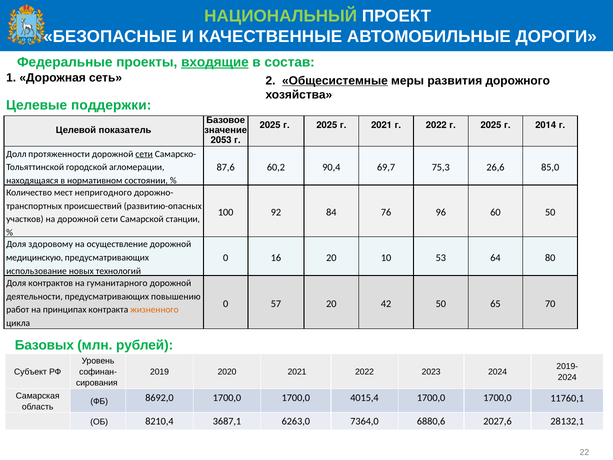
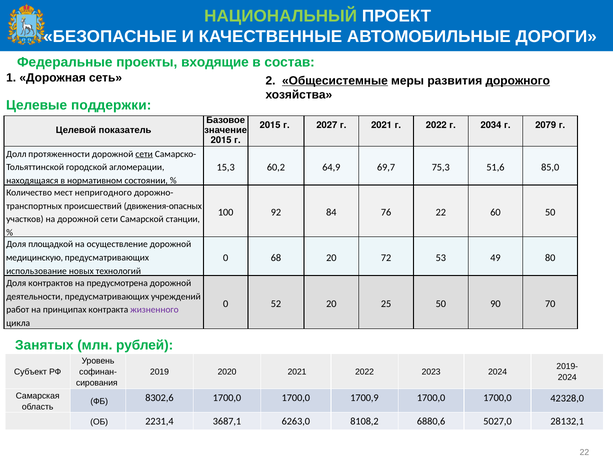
входящие underline: present -> none (215, 62)
дорожного underline: none -> present (518, 81)
2025: 2025 -> 2027 (327, 125)
2025: 2025 -> 2034 (491, 125)
2014: 2014 -> 2079 (546, 125)
2025: 2025 -> 2015 (270, 125)
2053: 2053 -> 2015 (221, 140)
87,6: 87,6 -> 15,3 (226, 167)
90,4: 90,4 -> 64,9 (331, 167)
26,6: 26,6 -> 51,6 (495, 167)
развитию-опасных: развитию-опасных -> движения-опасных (163, 206)
76 96: 96 -> 22 (441, 212)
здоровому: здоровому -> площадкой (51, 244)
16: 16 -> 68 (276, 258)
10: 10 -> 72 (386, 258)
64: 64 -> 49 (496, 258)
гуманитарного: гуманитарного -> предусмотрена (117, 283)
повышению: повышению -> учреждений (176, 296)
57: 57 -> 52 (276, 304)
42: 42 -> 25 (386, 304)
65: 65 -> 90 (496, 304)
жизненного colour: orange -> purple (154, 310)
Базовых: Базовых -> Занятых (44, 345)
8692,0: 8692,0 -> 8302,6 (159, 398)
4015,4: 4015,4 -> 1700,9 (364, 398)
11760,1: 11760,1 -> 42328,0 (567, 398)
8210,4: 8210,4 -> 2231,4 (159, 421)
7364,0: 7364,0 -> 8108,2 (364, 421)
2027,6: 2027,6 -> 5027,0 (498, 421)
